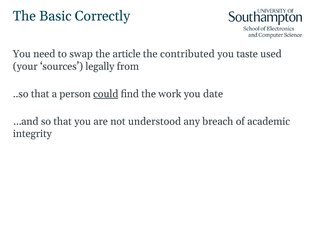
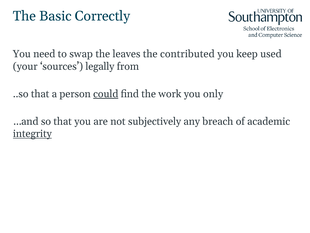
article: article -> leaves (127, 54)
taste: taste -> keep (247, 54)
date: date -> only (213, 94)
understood: understood -> subjectively (155, 121)
integrity underline: none -> present (32, 134)
